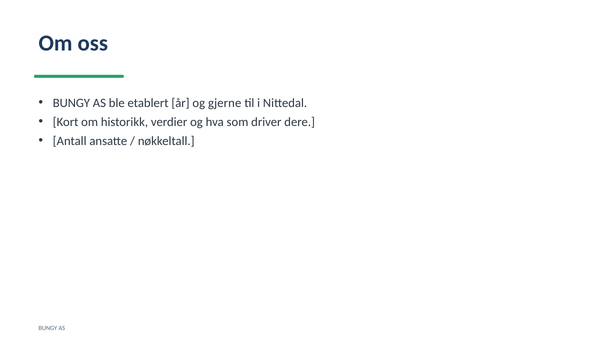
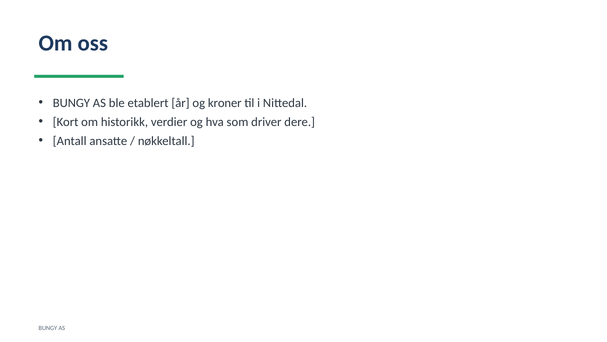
gjerne: gjerne -> kroner (225, 103)
